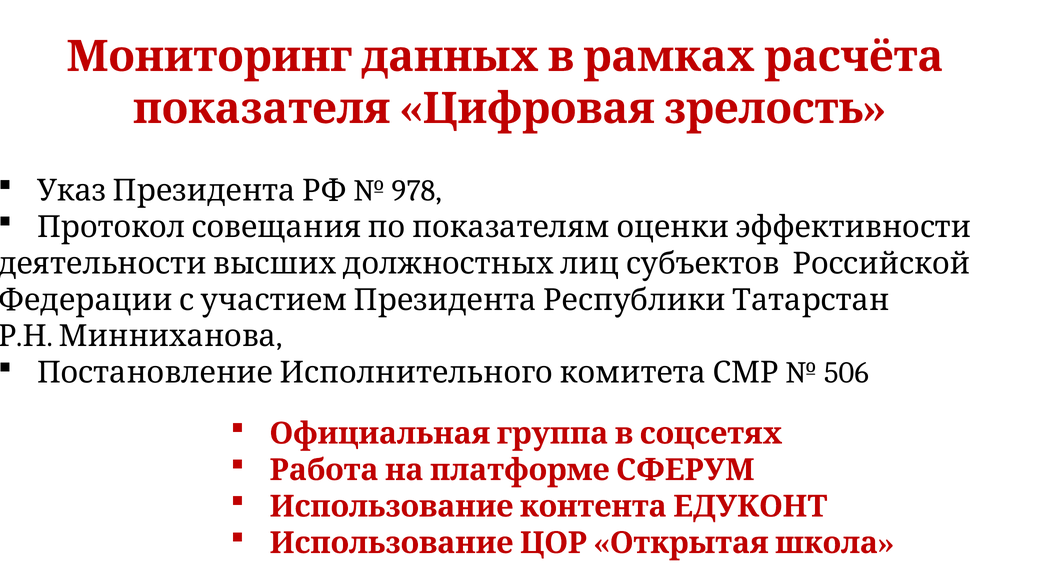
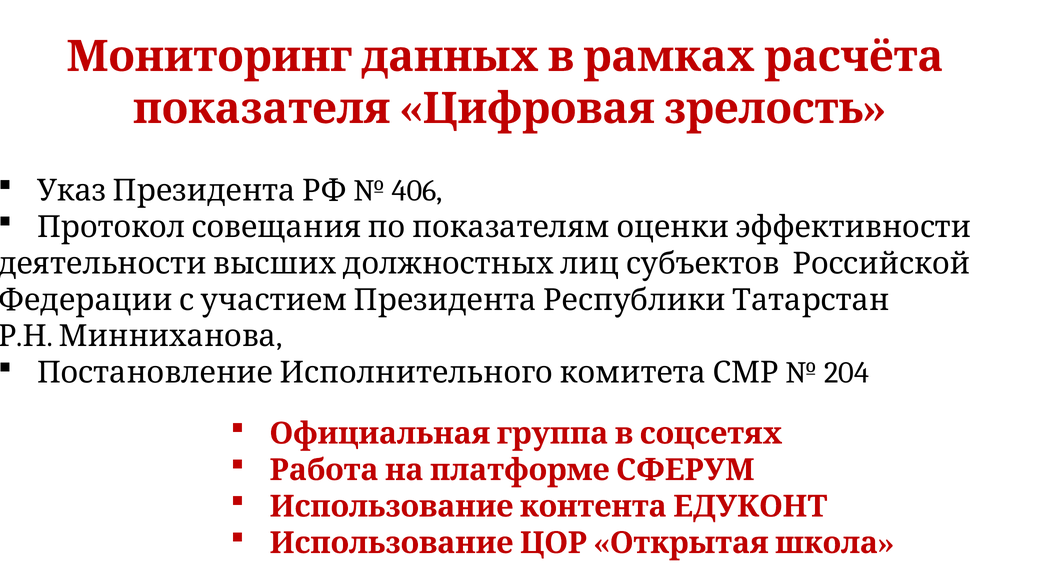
978: 978 -> 406 (417, 190)
506: 506 -> 204 (847, 373)
